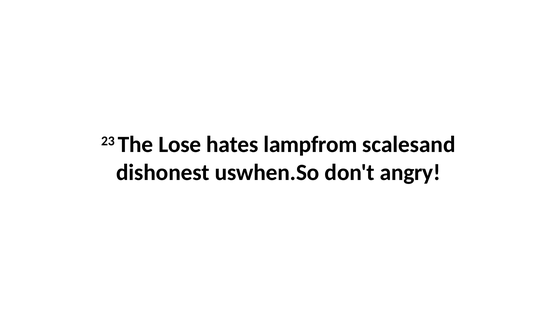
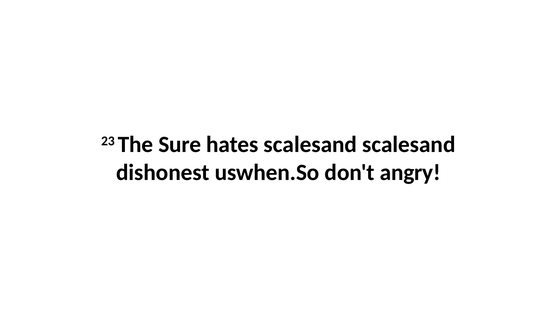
Lose: Lose -> Sure (180, 144)
hates lampfrom: lampfrom -> scalesand (310, 144)
